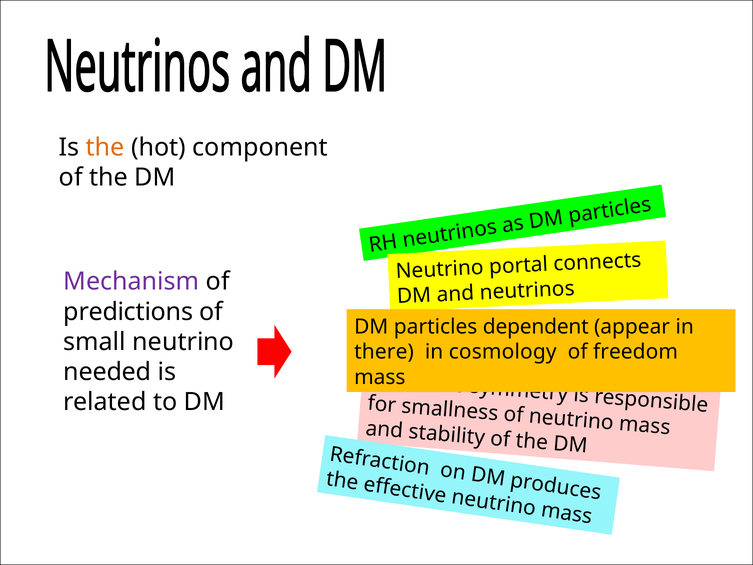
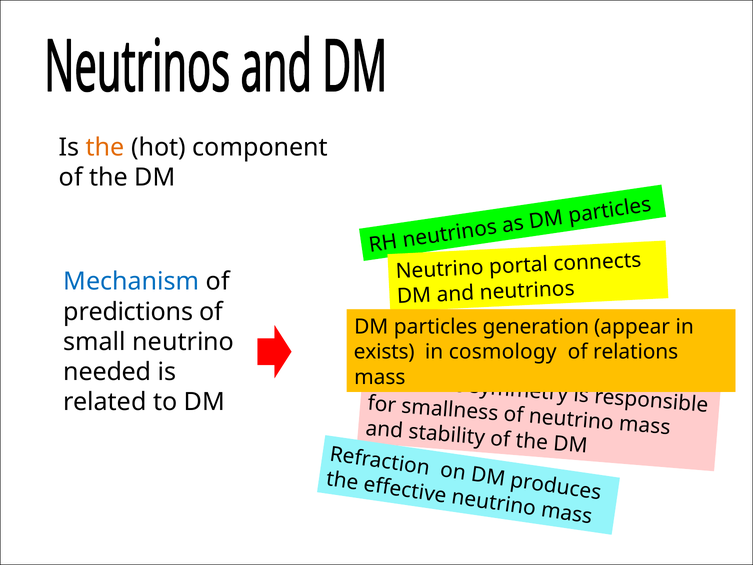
Mechanism colour: purple -> blue (131, 282)
dependent: dependent -> generation (536, 327)
there: there -> exists (384, 352)
freedom: freedom -> relations (636, 352)
